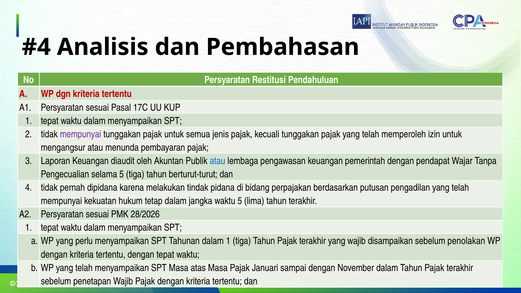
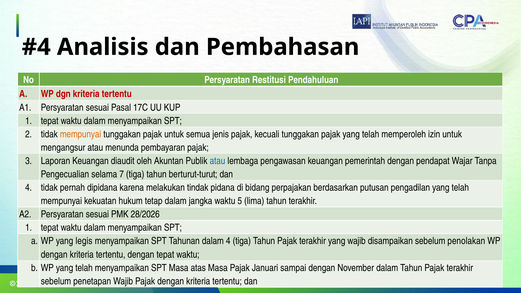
mempunyai colour: purple -> orange (81, 134)
selama 5: 5 -> 7 (122, 174)
perlu: perlu -> legis (84, 241)
dalam 1: 1 -> 4 (228, 241)
